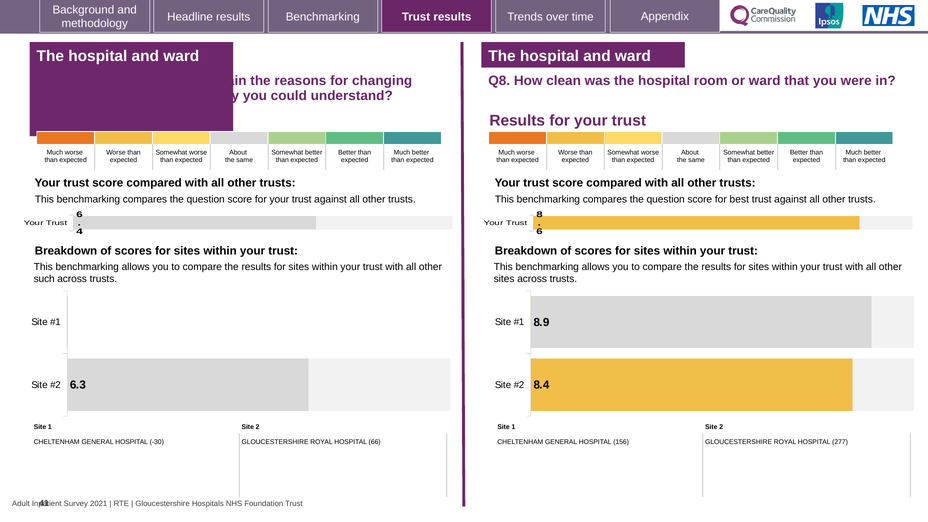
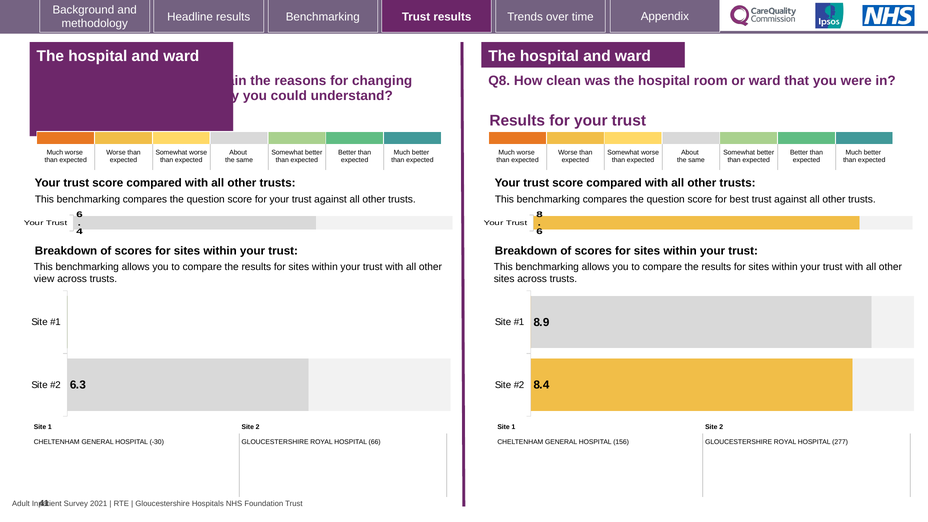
such: such -> view (44, 279)
